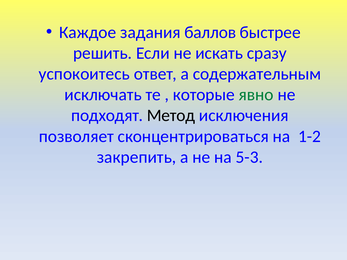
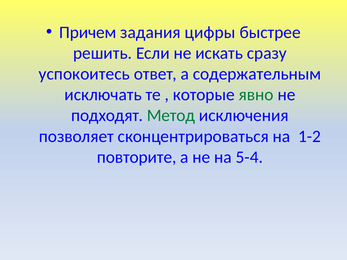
Каждое: Каждое -> Причем (88, 32)
баллов: баллов -> цифры (210, 32)
Метод colour: black -> green (171, 116)
закрепить: закрепить -> повторите (137, 157)
5-3: 5-3 -> 5-4 (249, 157)
